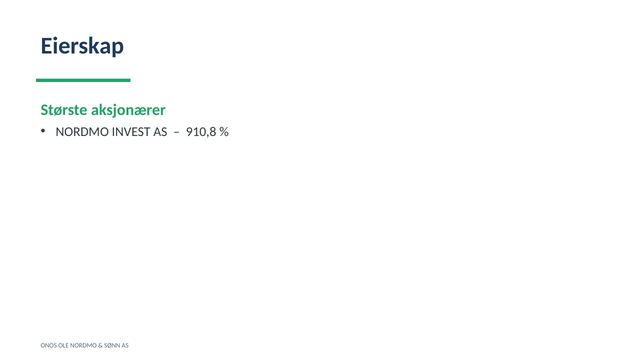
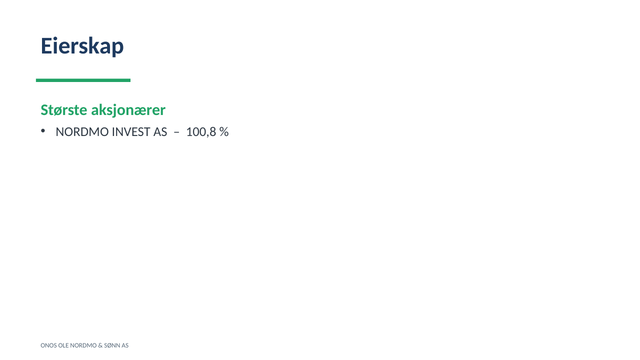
910,8: 910,8 -> 100,8 (201, 132)
